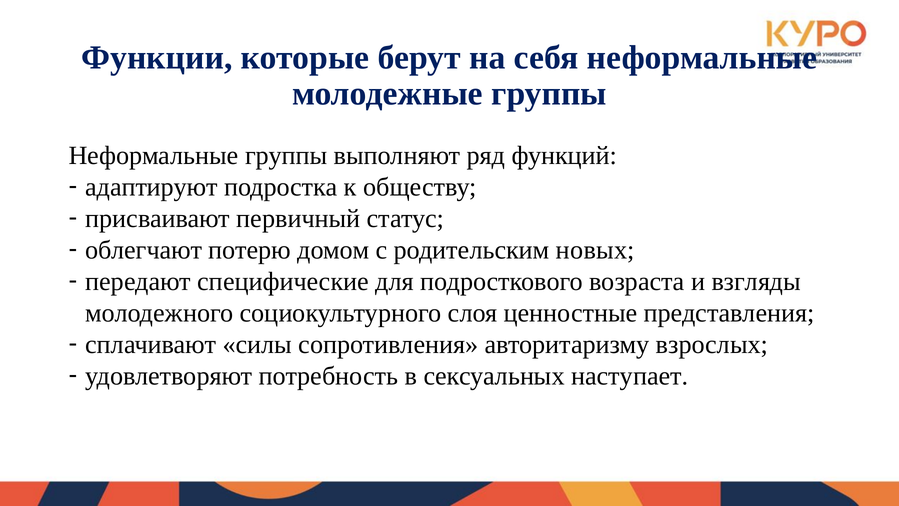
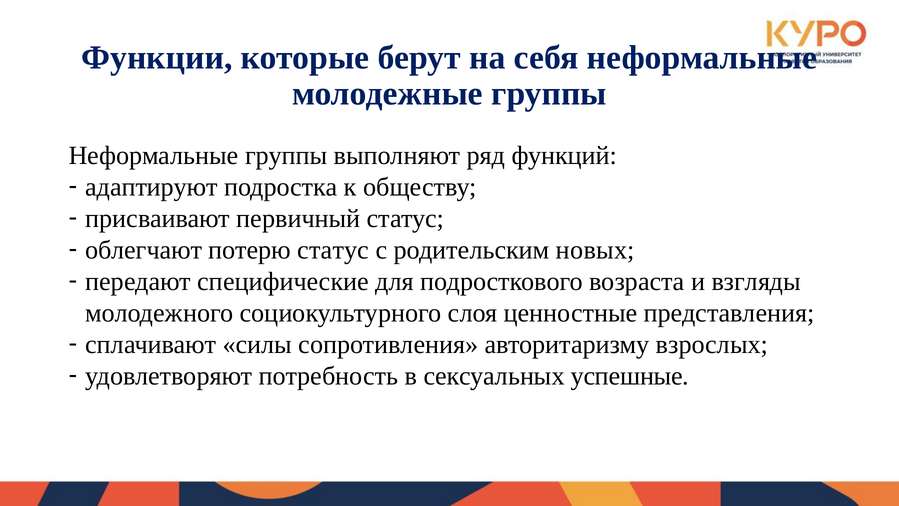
потерю домом: домом -> статус (333, 250)
наступает: наступает -> успешные (630, 376)
